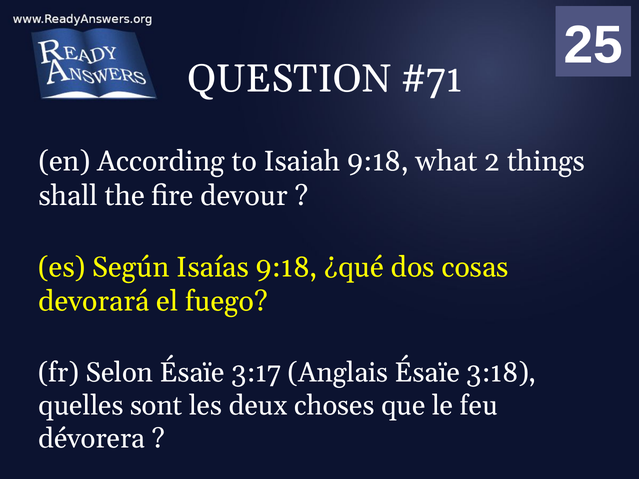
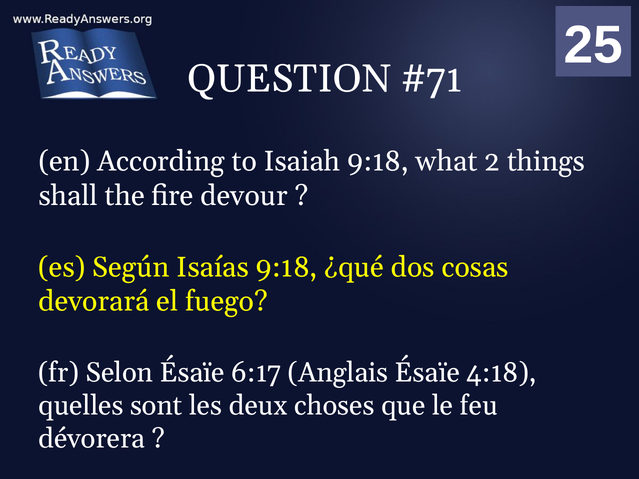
3:17: 3:17 -> 6:17 (256, 373)
3:18: 3:18 -> 4:18 (501, 373)
